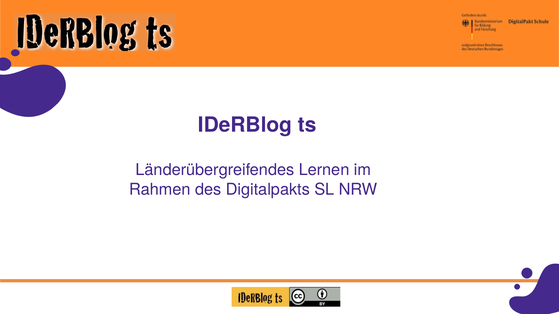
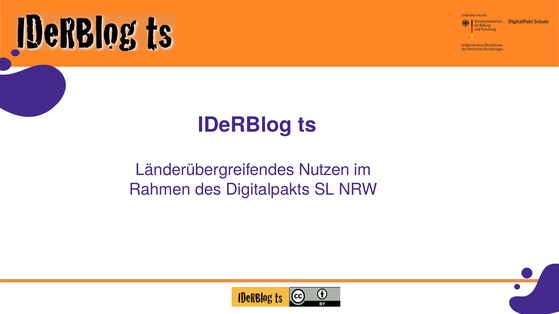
Lernen: Lernen -> Nutzen (324, 170)
